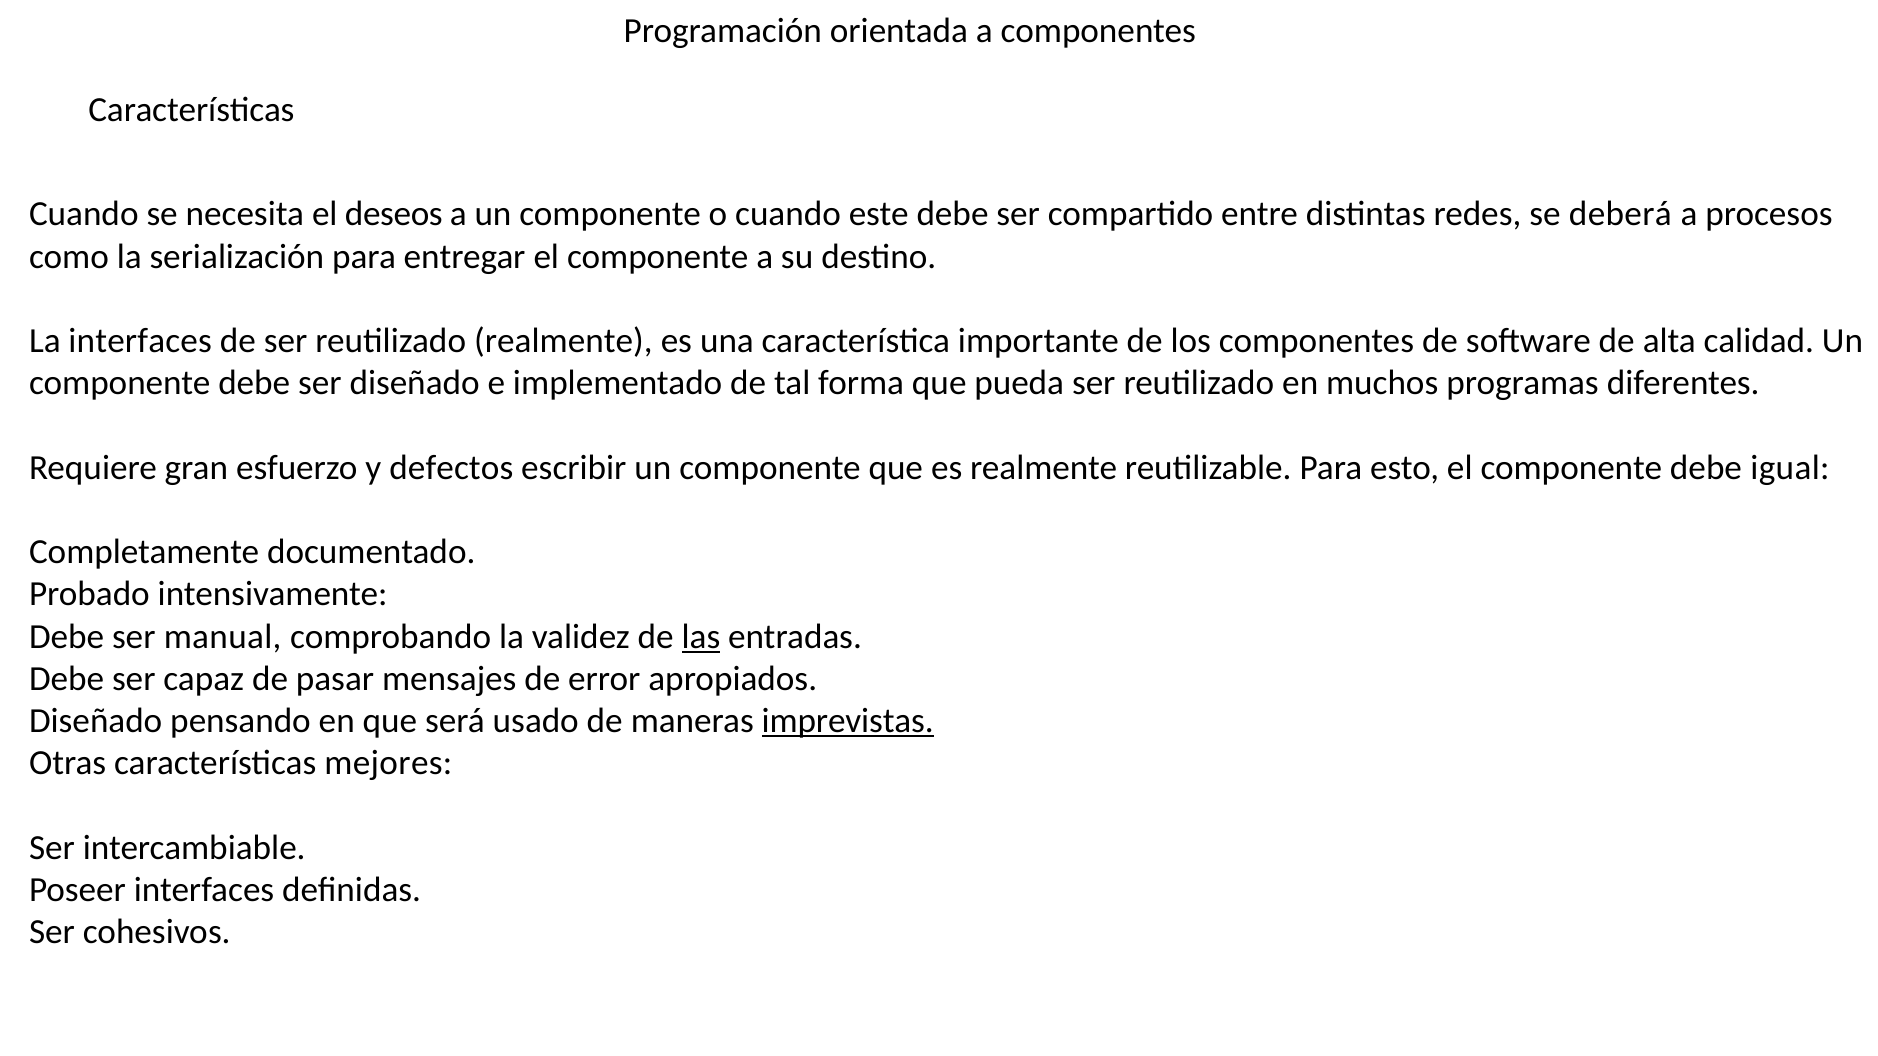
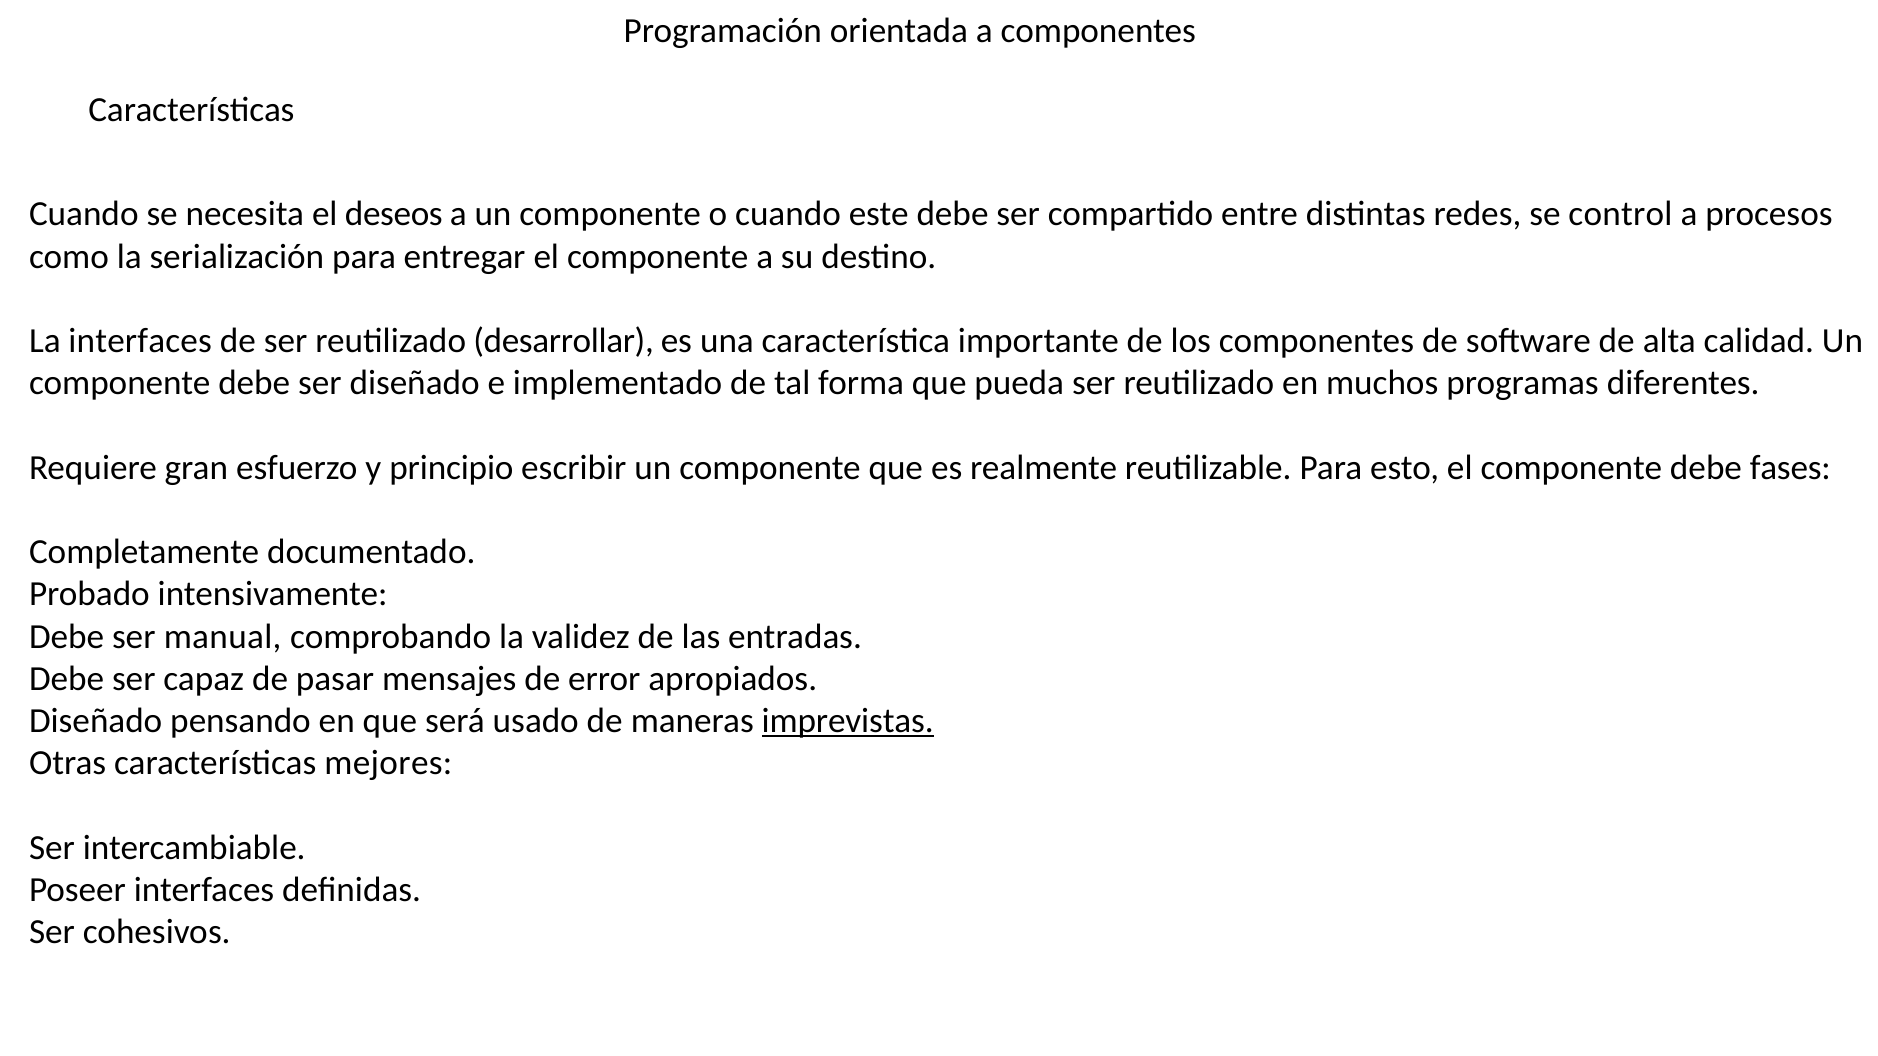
deberá: deberá -> control (1620, 214)
reutilizado realmente: realmente -> desarrollar (564, 341)
defectos: defectos -> principio (451, 468)
igual: igual -> fases (1790, 468)
las underline: present -> none (701, 637)
